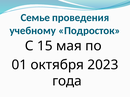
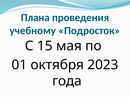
Семье: Семье -> Плана (35, 18)
